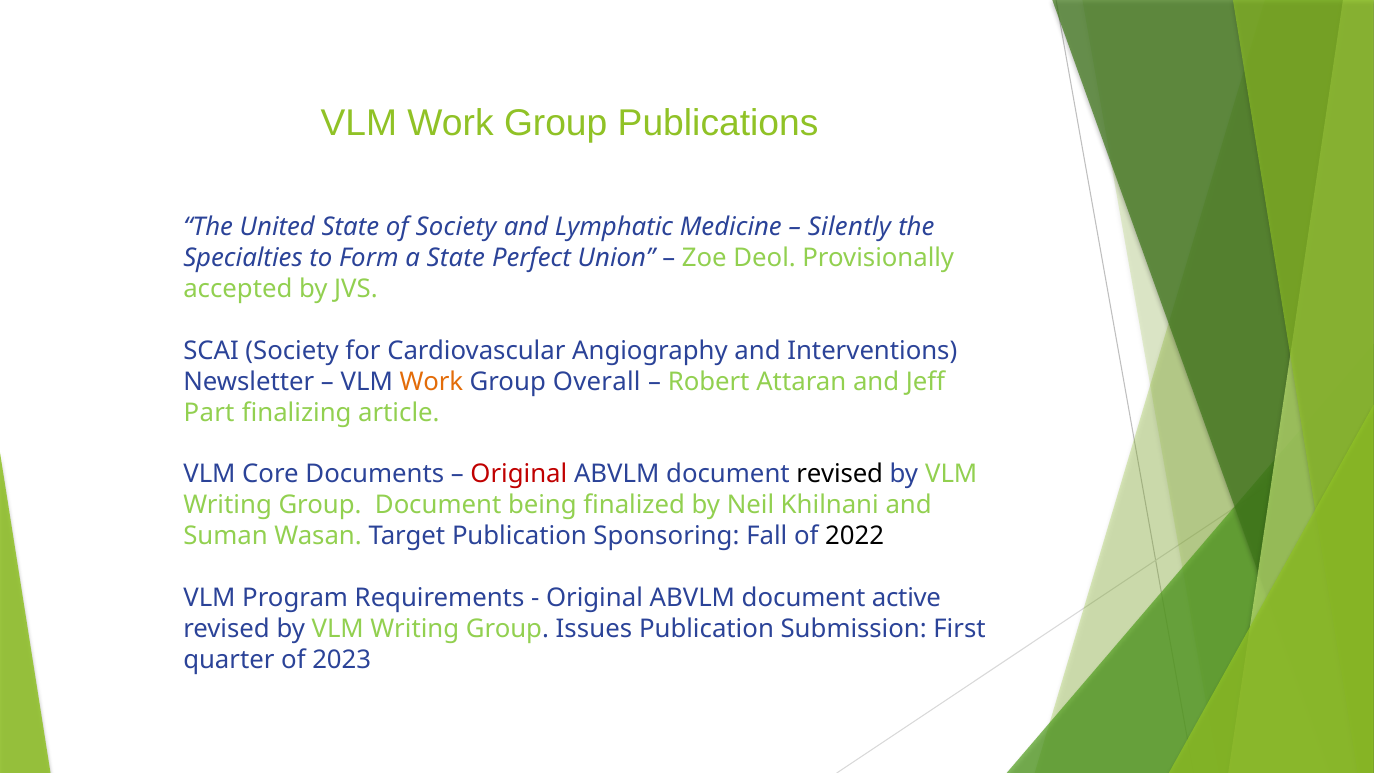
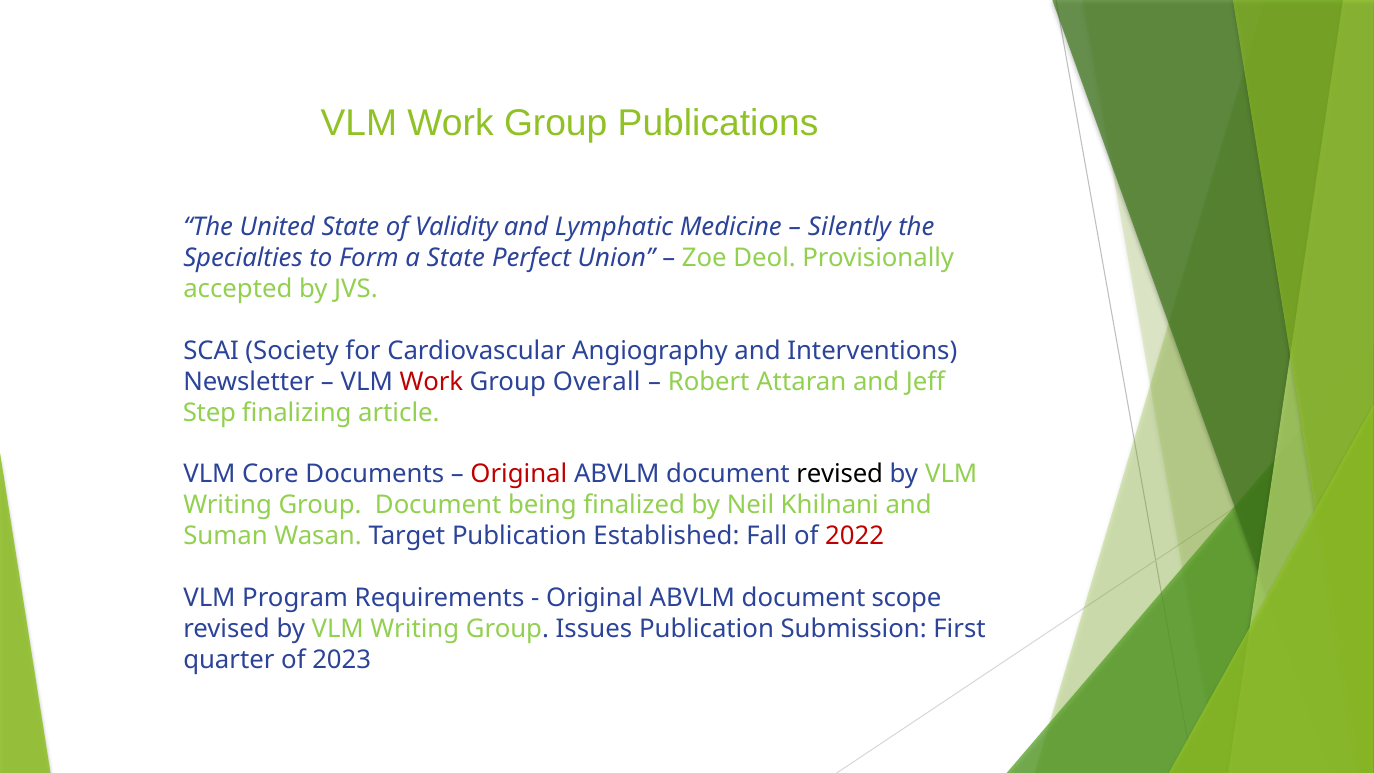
of Society: Society -> Validity (456, 227)
Work colour: orange -> red (431, 382)
Part: Part -> Step (209, 412)
Sponsoring: Sponsoring -> Established (666, 536)
2022 colour: black -> red (855, 536)
active: active -> scope (906, 598)
